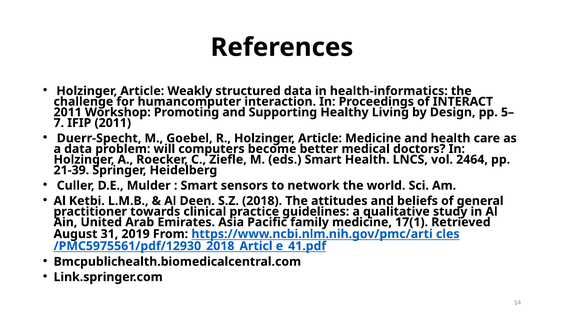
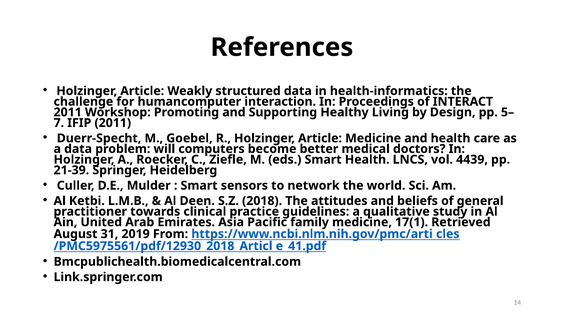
2464: 2464 -> 4439 (472, 160)
